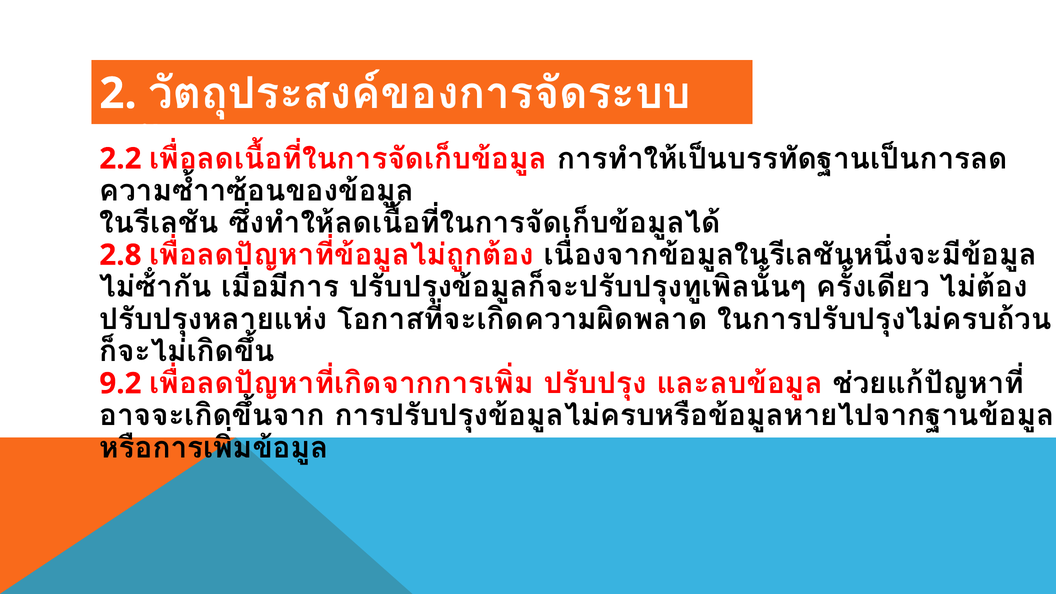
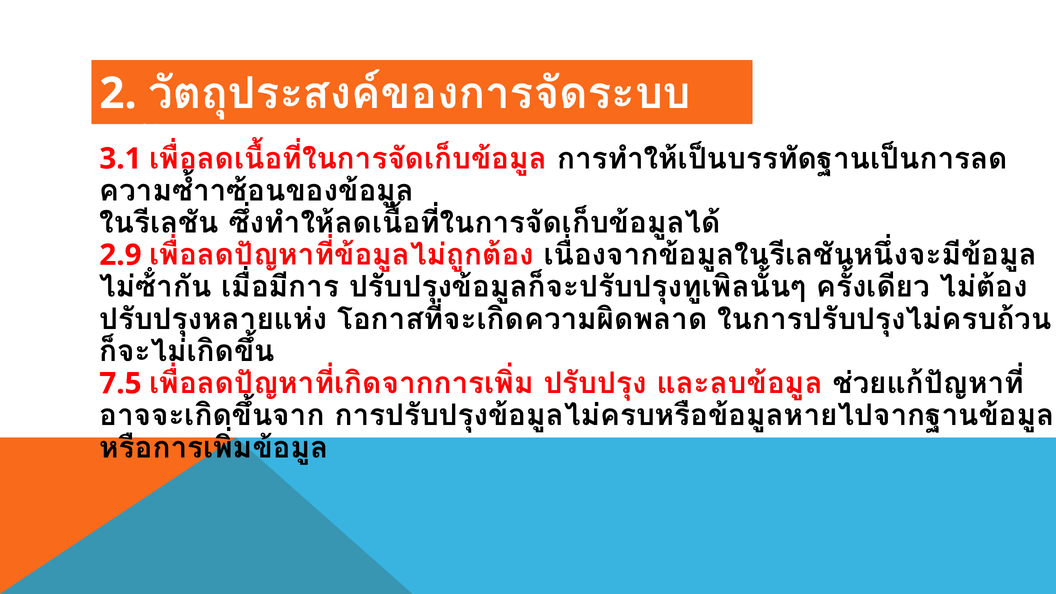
2.2: 2.2 -> 3.1 (120, 159)
2.8: 2.8 -> 2.9 (120, 255)
9.2: 9.2 -> 7.5 (120, 384)
